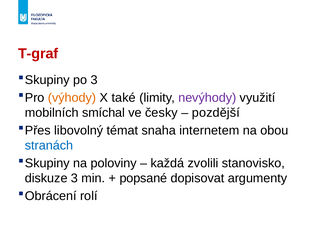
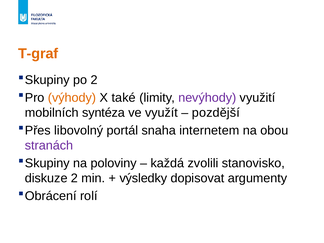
T-graf colour: red -> orange (38, 54)
po 3: 3 -> 2 (94, 80)
smíchal: smíchal -> syntéza (104, 113)
česky: česky -> využít (161, 113)
témat: témat -> portál (122, 130)
stranách colour: blue -> purple (49, 146)
diskuze 3: 3 -> 2 (74, 178)
popsané: popsané -> výsledky (143, 178)
